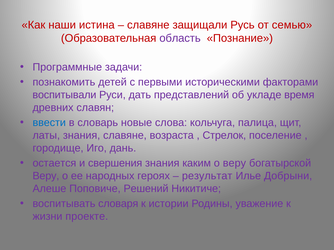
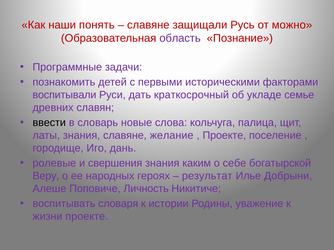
истина: истина -> понять (97, 25)
семью: семью -> можно (292, 25)
представлений: представлений -> краткосрочный (191, 95)
время: время -> семье (299, 95)
ввести colour: blue -> black (49, 123)
возраста: возраста -> желание (172, 136)
Стрелок: Стрелок -> Проекте (224, 136)
остается: остается -> ролевые (54, 163)
о веру: веру -> себе (234, 163)
Решений: Решений -> Личность (146, 189)
